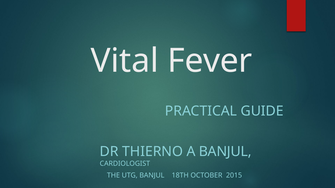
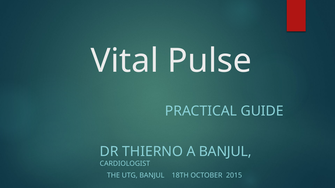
Fever: Fever -> Pulse (210, 61)
